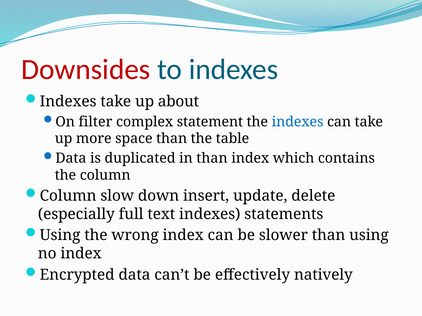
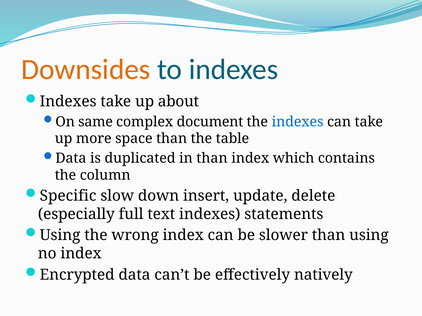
Downsides colour: red -> orange (86, 70)
filter: filter -> same (96, 122)
statement: statement -> document (210, 122)
Column: Column -> Specific (68, 196)
